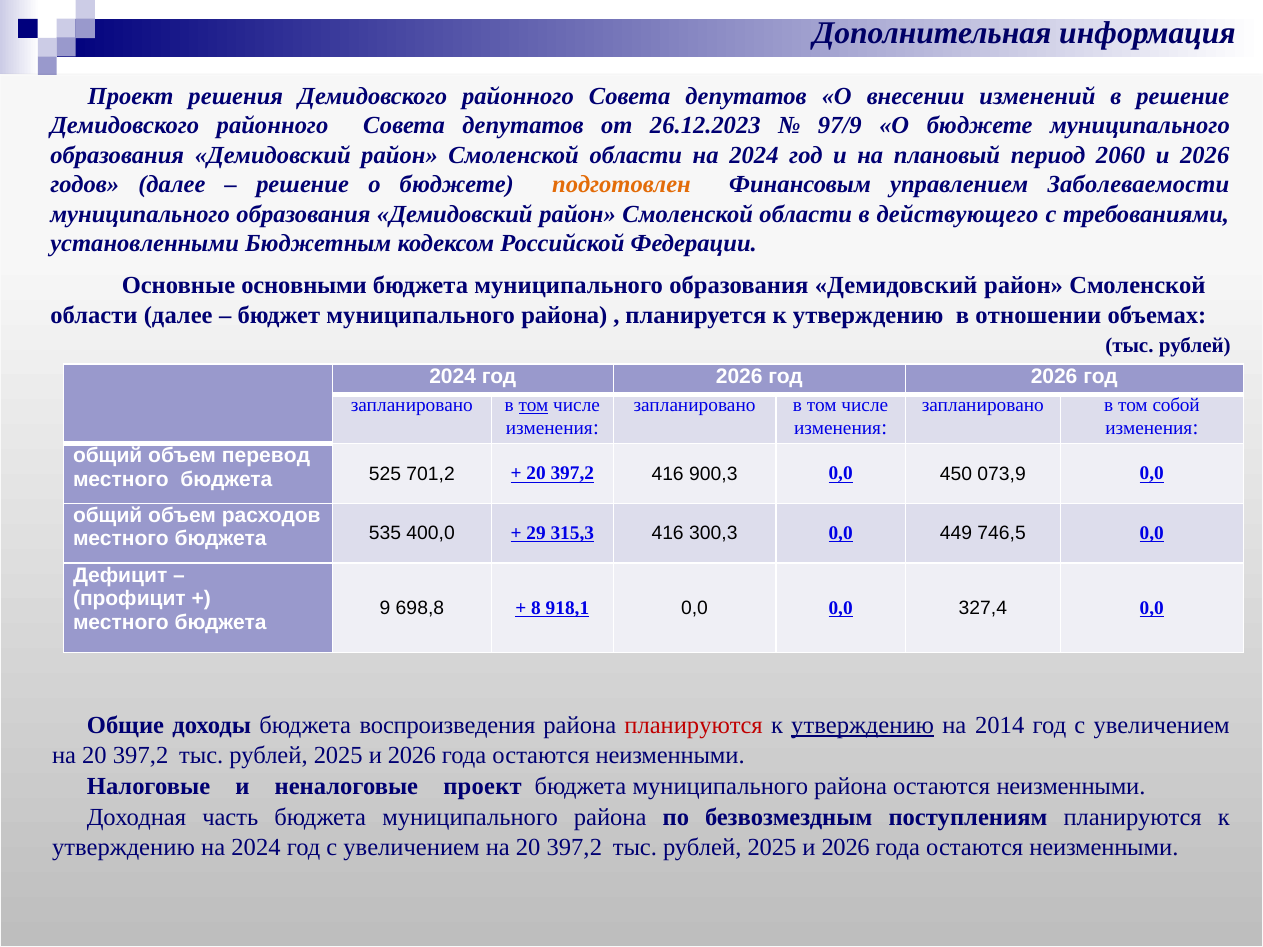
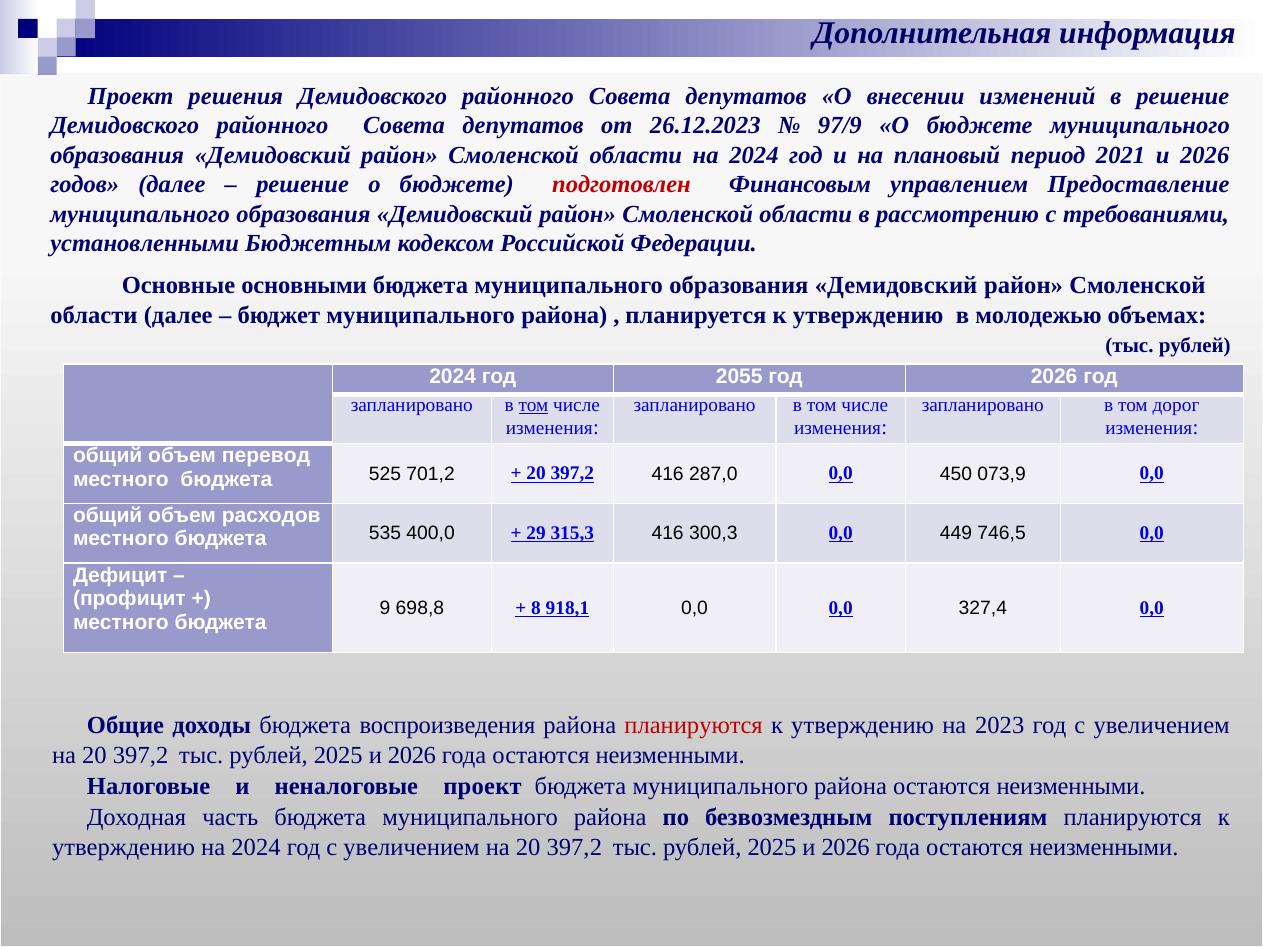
2060: 2060 -> 2021 (1121, 155)
подготовлен colour: orange -> red (621, 185)
Заболеваемости: Заболеваемости -> Предоставление (1139, 185)
действующего: действующего -> рассмотрению (958, 214)
отношении: отношении -> молодежью (1039, 315)
2024 год 2026: 2026 -> 2055 (739, 376)
собой: собой -> дорог (1176, 405)
900,3: 900,3 -> 287,0 (713, 474)
утверждению underline: present -> none (863, 726)
2014: 2014 -> 2023 (1000, 726)
